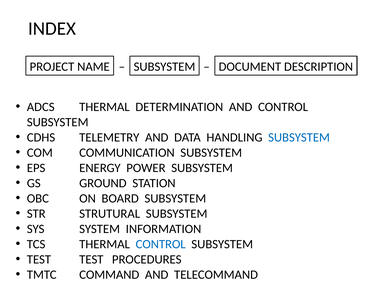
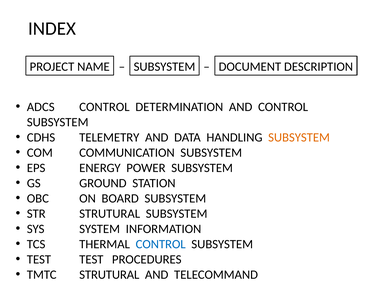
ADCS THERMAL: THERMAL -> CONTROL (104, 107)
SUBSYSTEM colour: blue -> orange (299, 137)
TMTC COMMAND: COMMAND -> STRUTURAL (109, 274)
